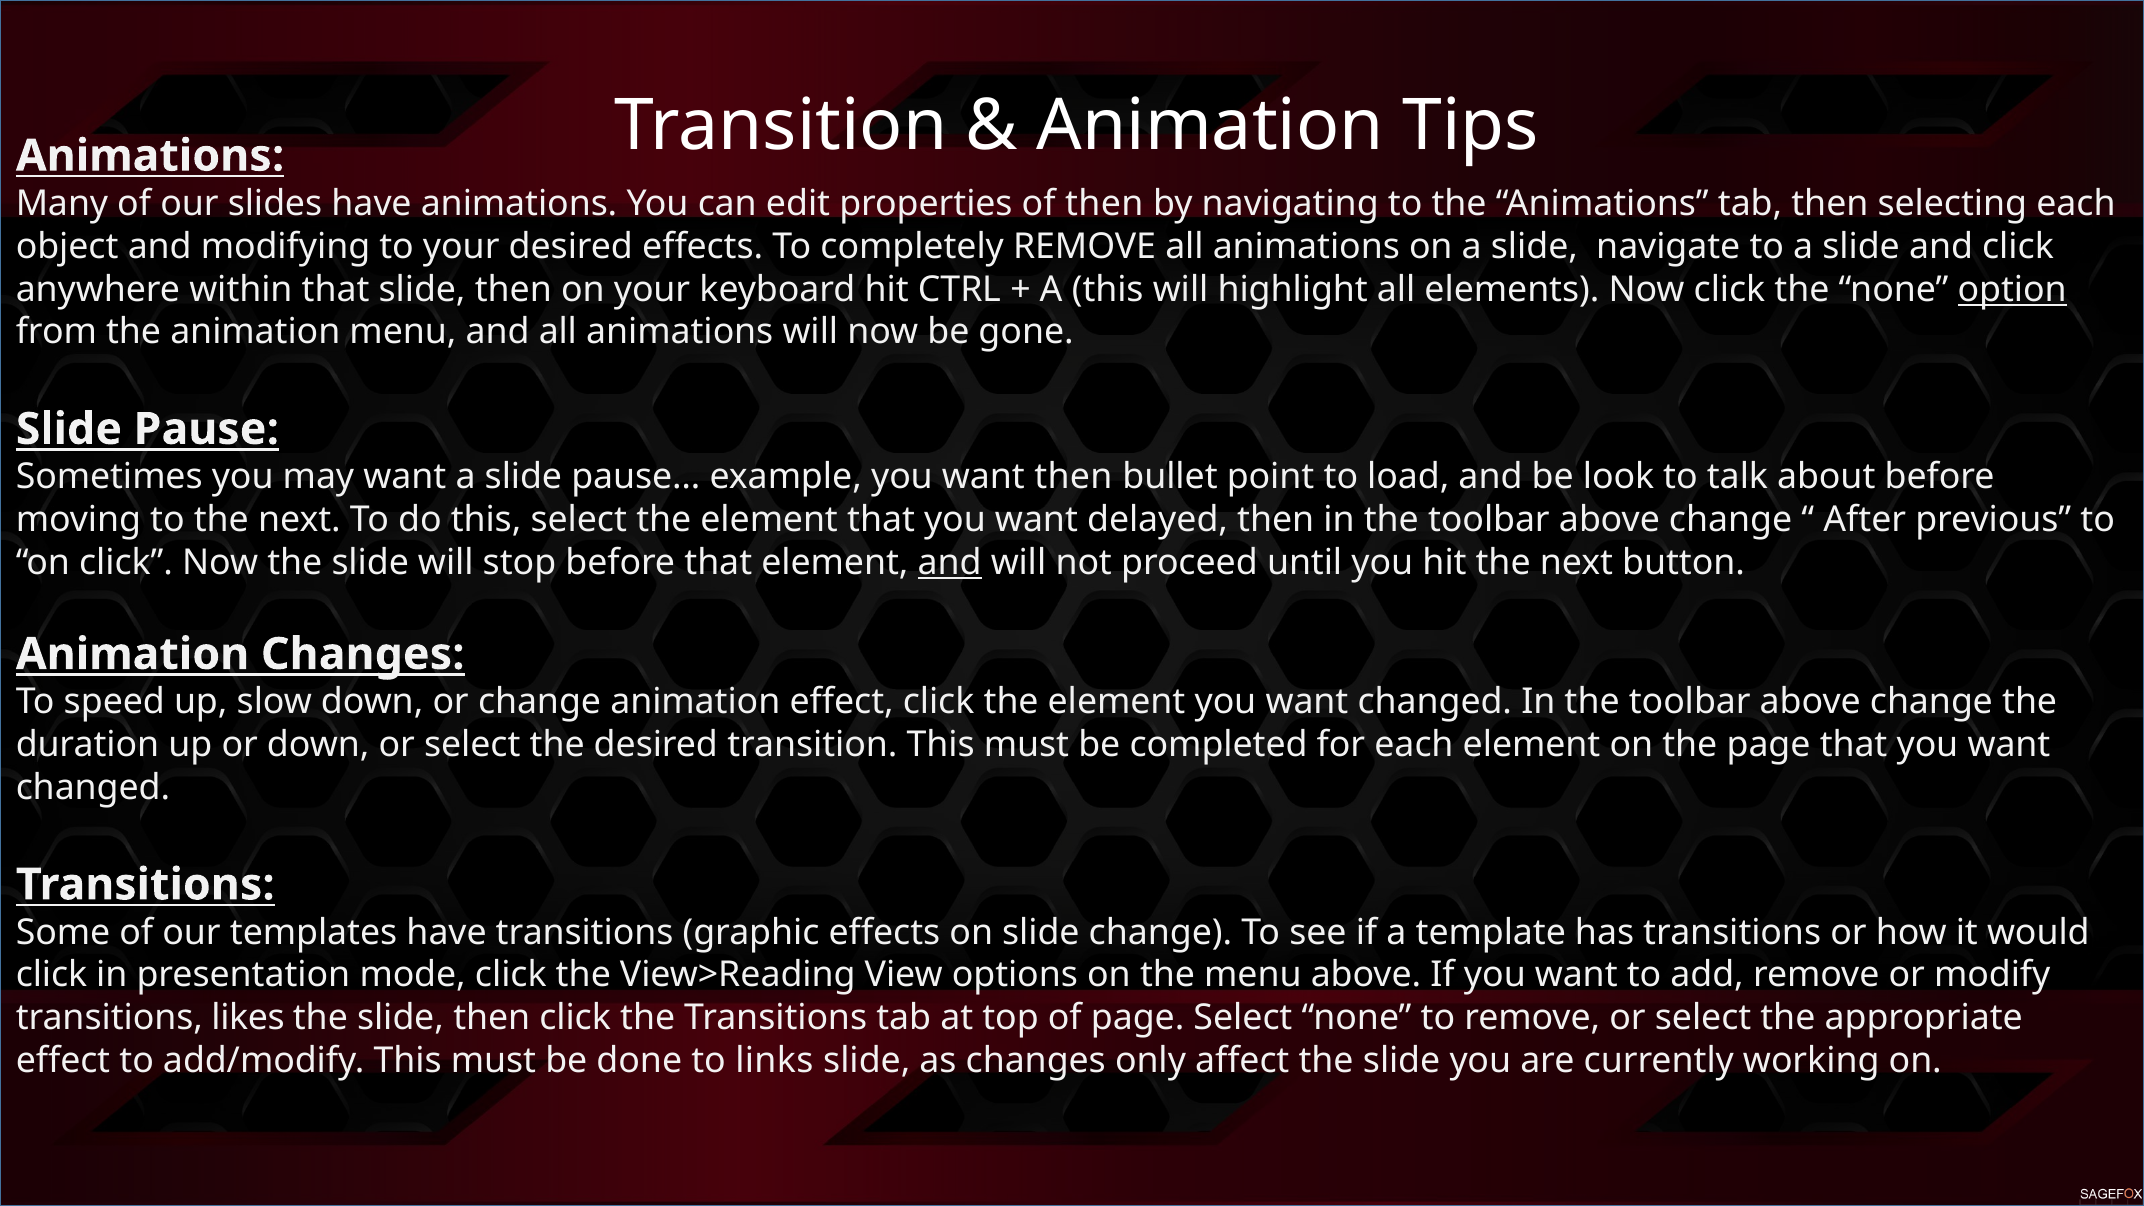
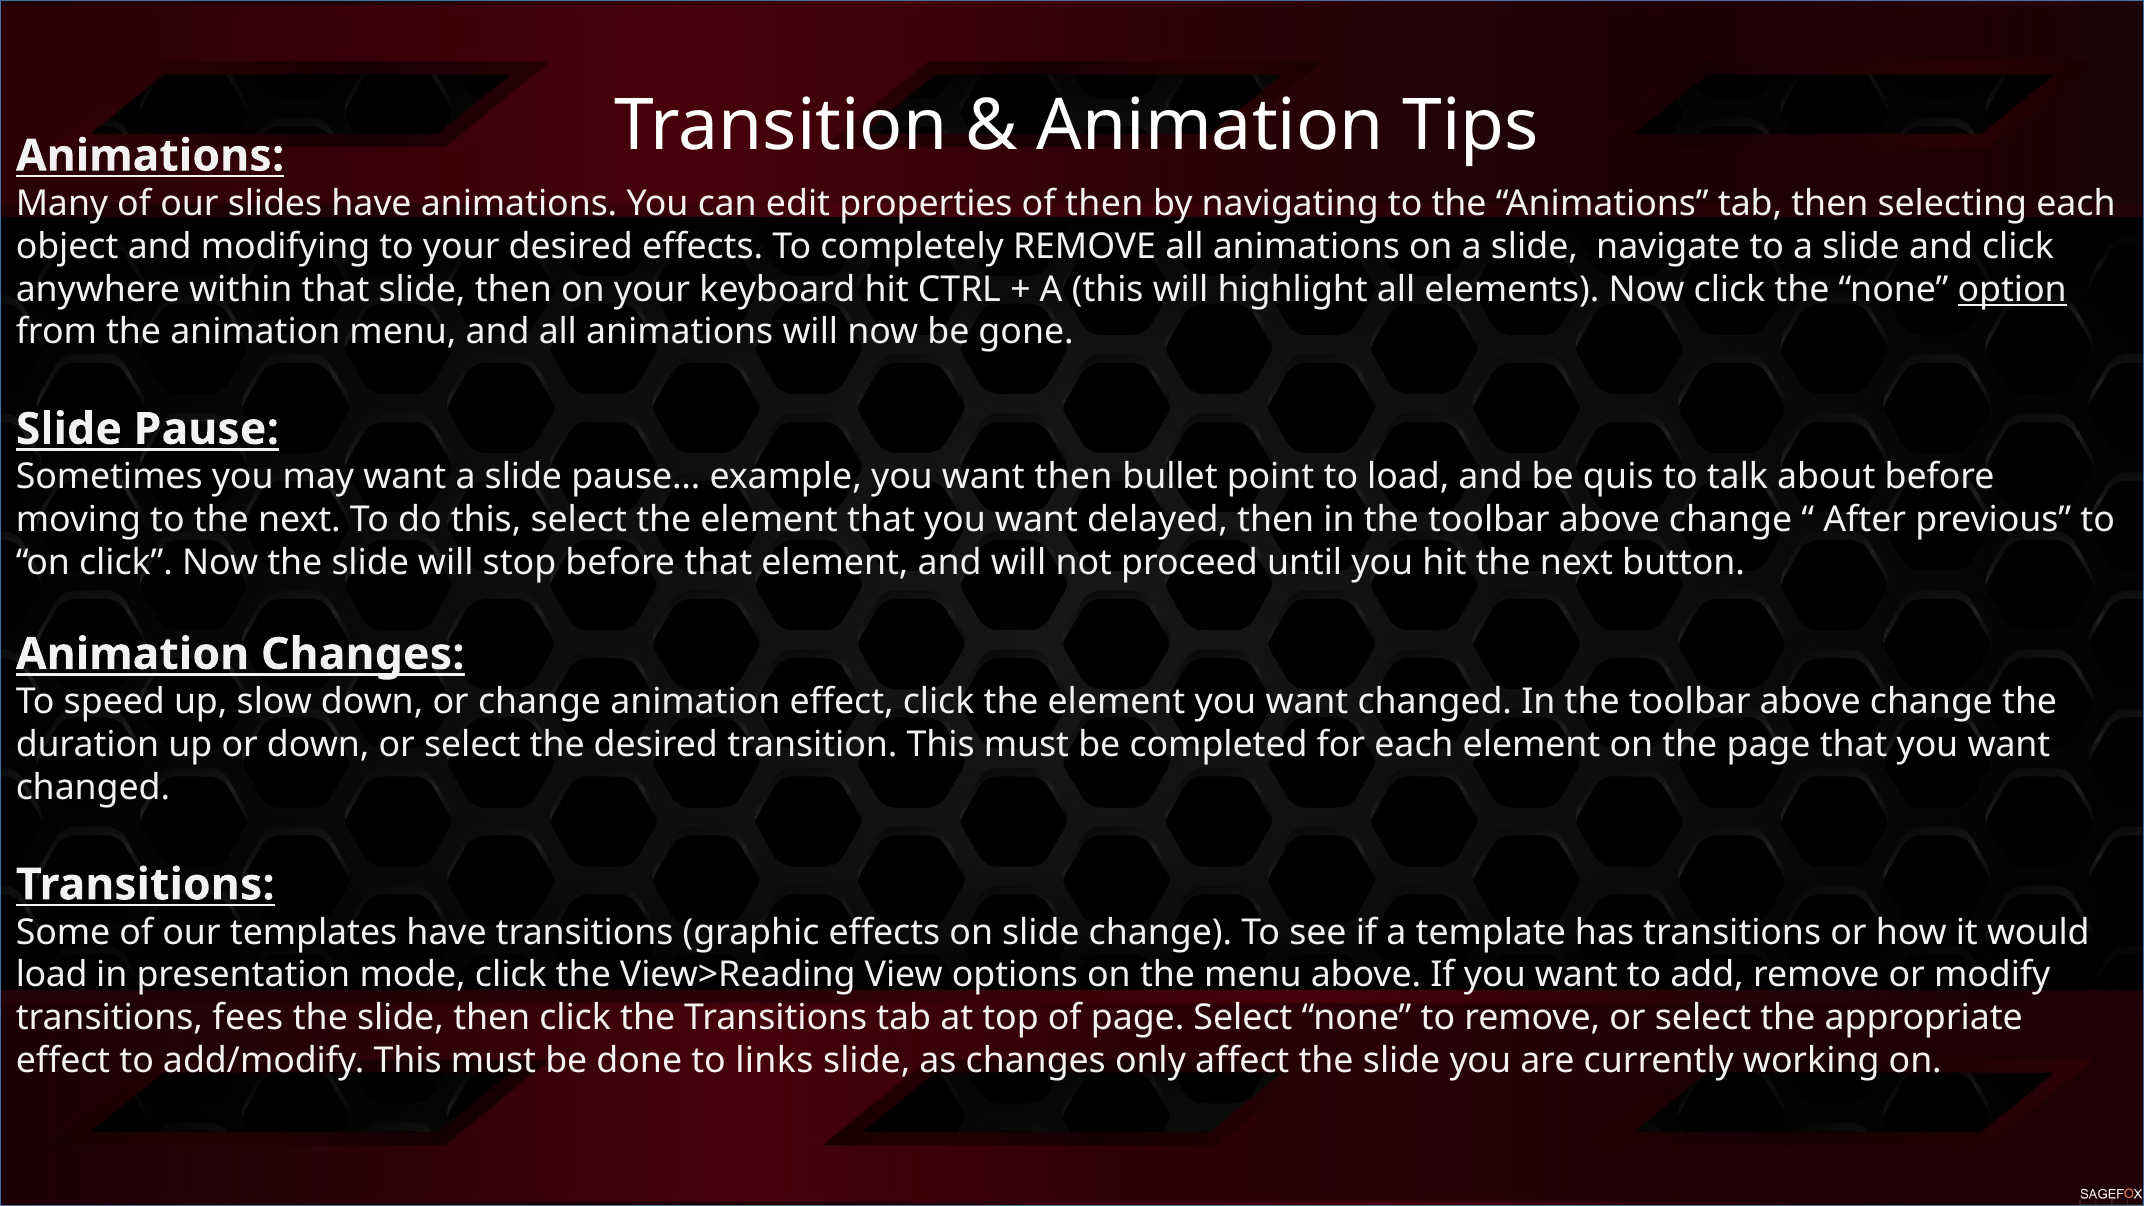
look: look -> quis (1618, 477)
and underline: present -> none (950, 563)
click: click -> load (52, 975)
likes: likes -> fees (248, 1018)
